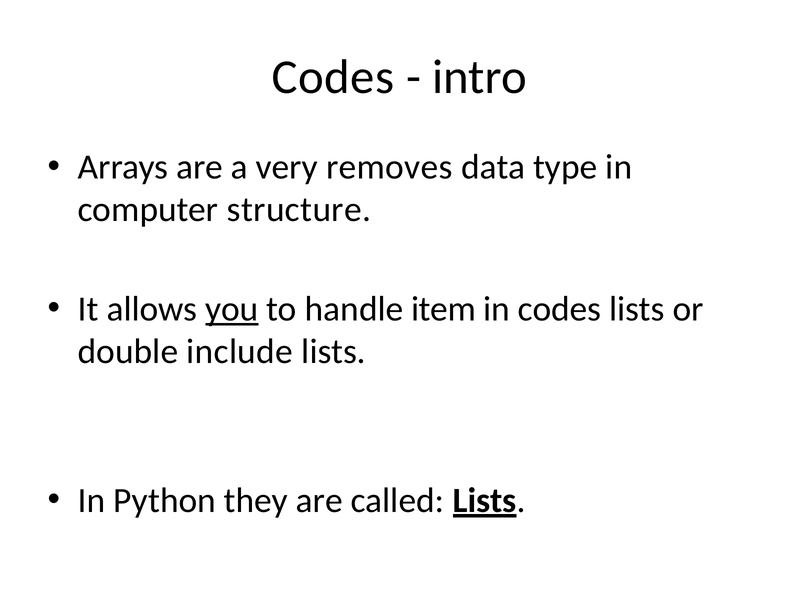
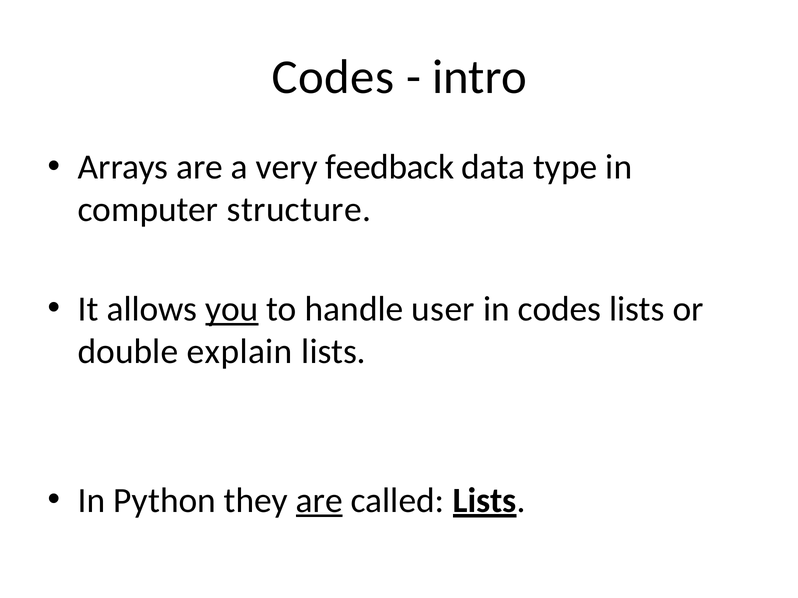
removes: removes -> feedback (390, 167)
item: item -> user (443, 309)
include: include -> explain (240, 352)
are underline: none -> present (319, 501)
